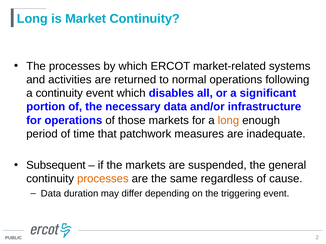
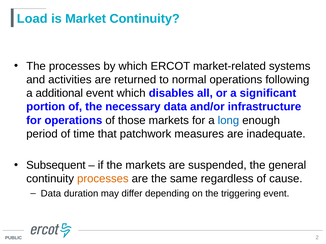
Long: Long -> Load (32, 19)
a continuity: continuity -> additional (59, 93)
long colour: orange -> blue (228, 121)
